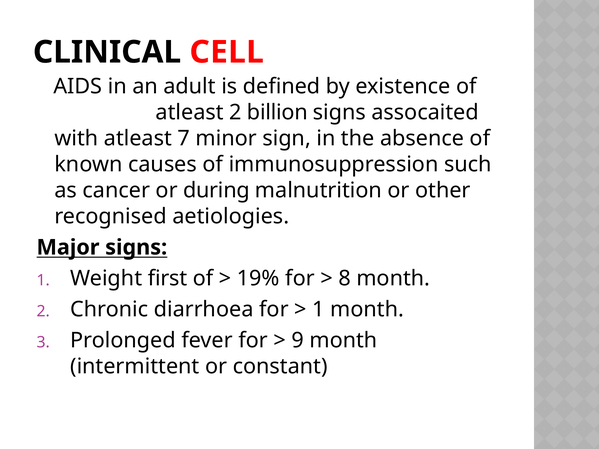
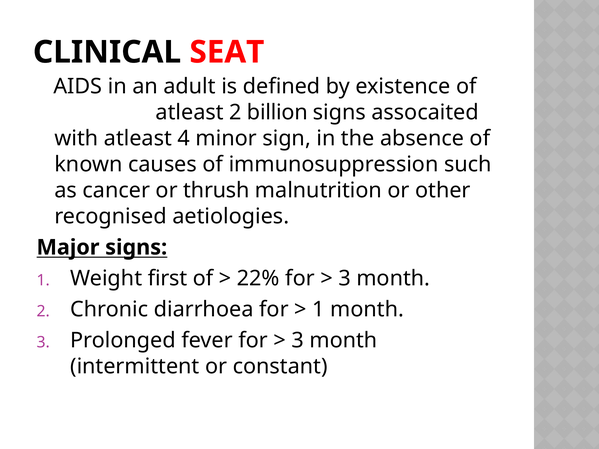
CELL: CELL -> SEAT (227, 52)
7: 7 -> 4 (184, 138)
during: during -> thrush (216, 190)
19%: 19% -> 22% (258, 279)
8: 8 -> 3 (345, 279)
9: 9 -> 3 (298, 341)
